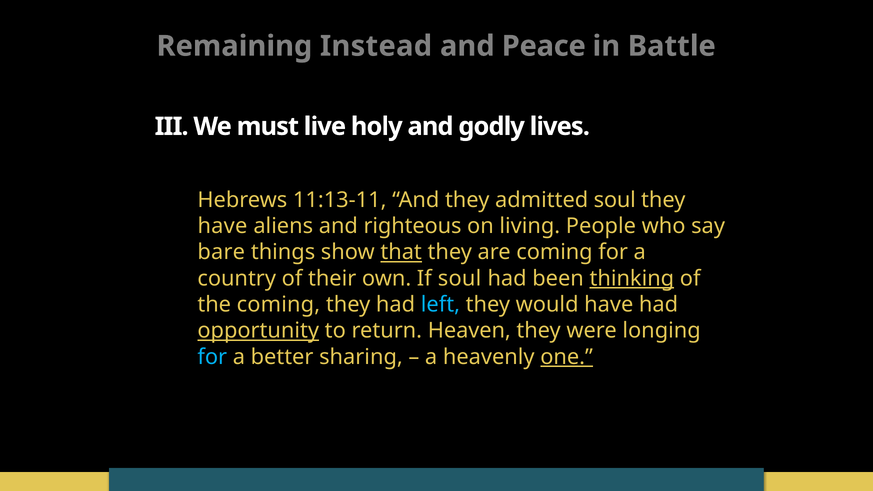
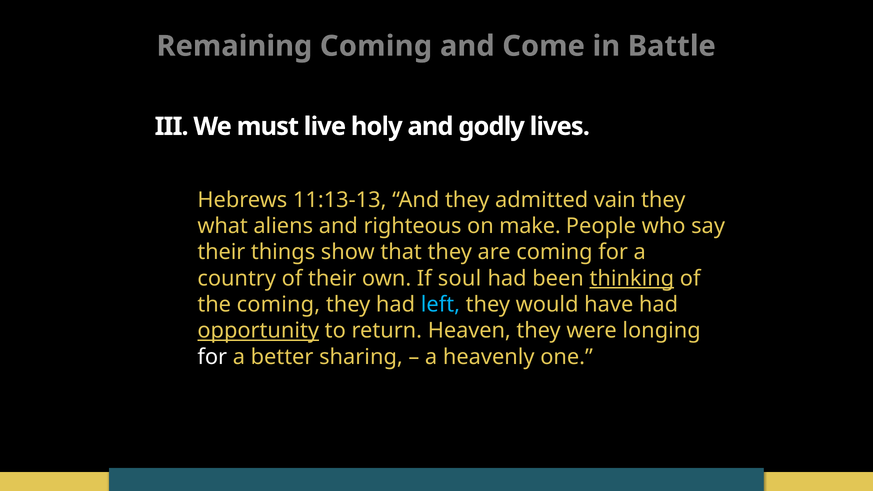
Remaining Instead: Instead -> Coming (376, 46)
Peace: Peace -> Come (544, 46)
11:13-11: 11:13-11 -> 11:13-13 (340, 200)
admitted soul: soul -> vain (615, 200)
have: have -> what (223, 226)
living: living -> make (530, 226)
bare: bare -> their (221, 252)
that underline: present -> none (401, 252)
for colour: light blue -> white (212, 357)
one underline: present -> none (567, 357)
